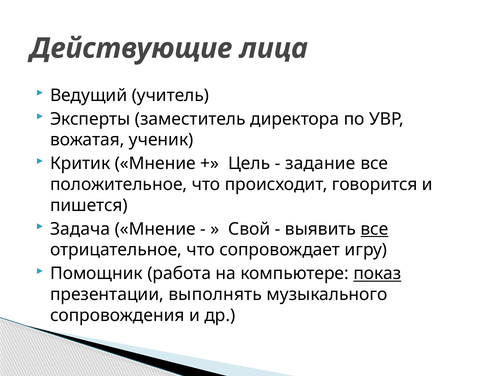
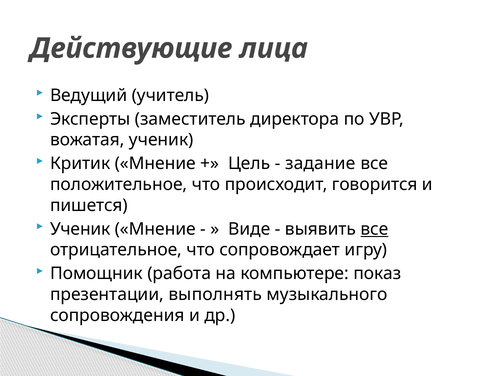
Задача: Задача -> Ученик (80, 229)
Свой: Свой -> Виде (249, 229)
показ underline: present -> none (377, 273)
